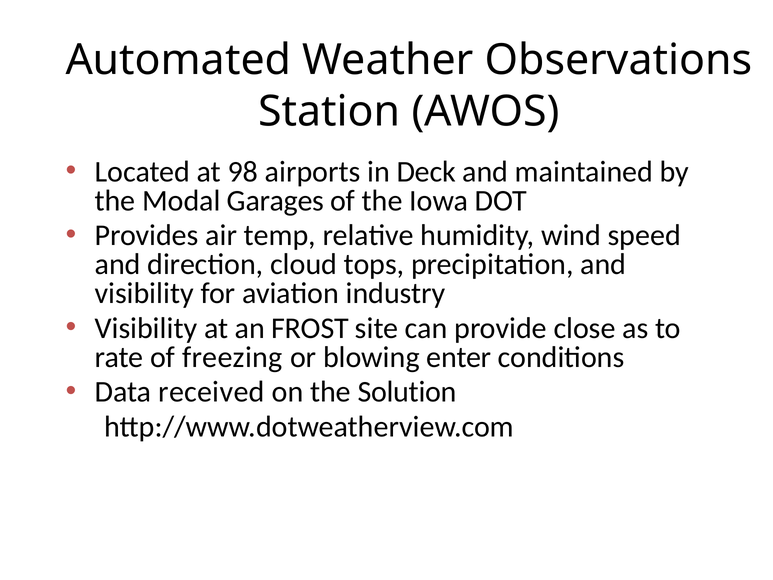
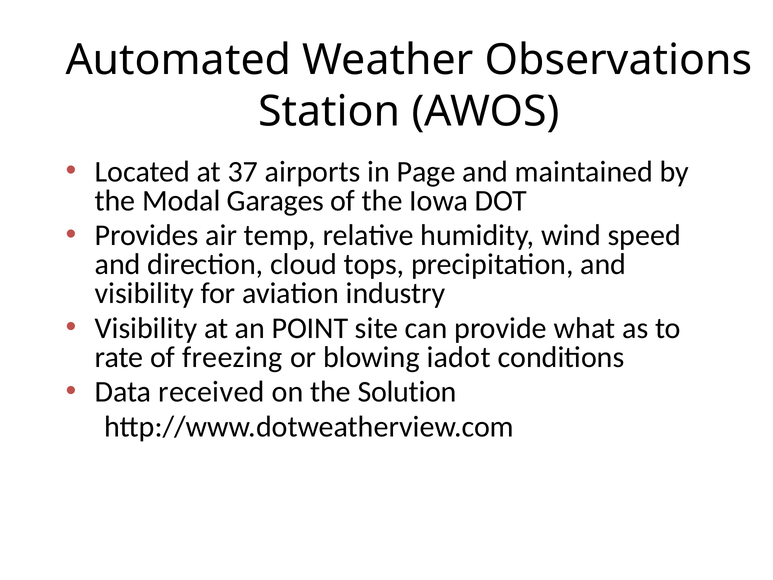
98: 98 -> 37 (243, 172)
Deck: Deck -> Page (426, 172)
FROST: FROST -> POINT (310, 328)
close: close -> what (585, 328)
enter: enter -> iadot (459, 357)
